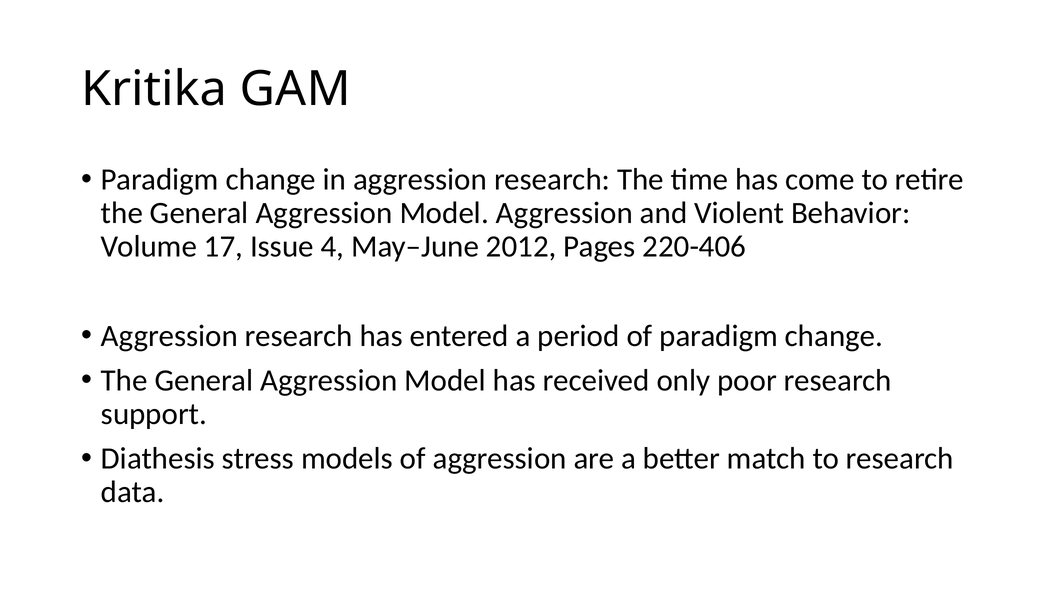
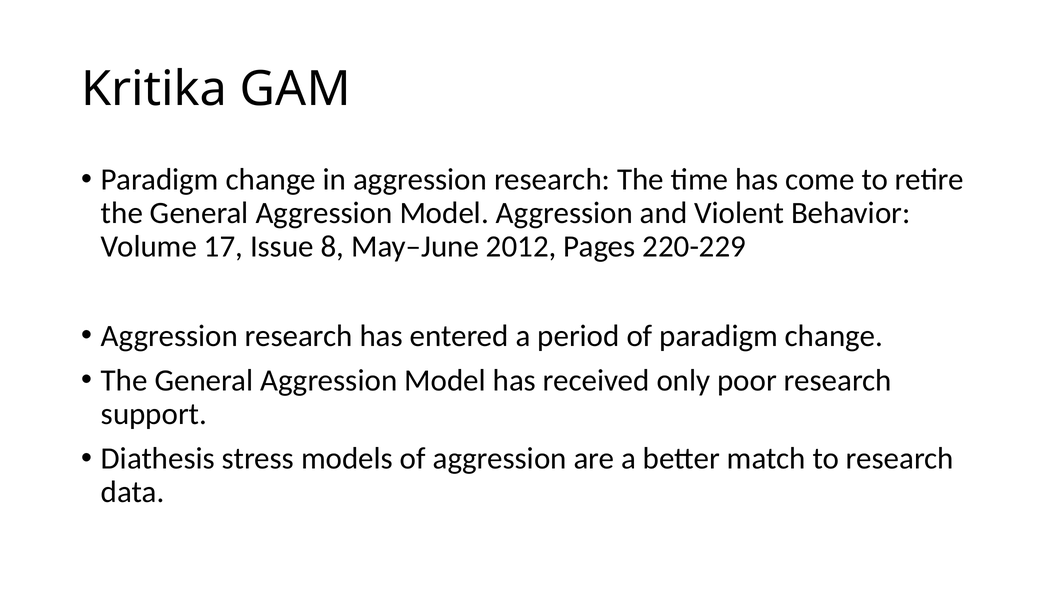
4: 4 -> 8 (332, 247)
220-406: 220-406 -> 220-229 (694, 247)
